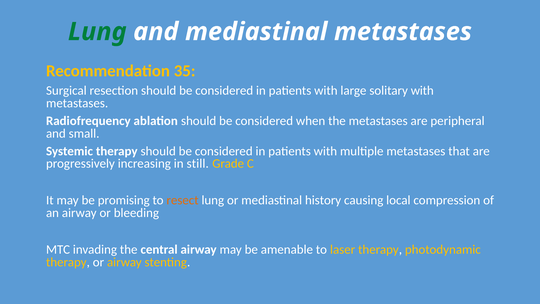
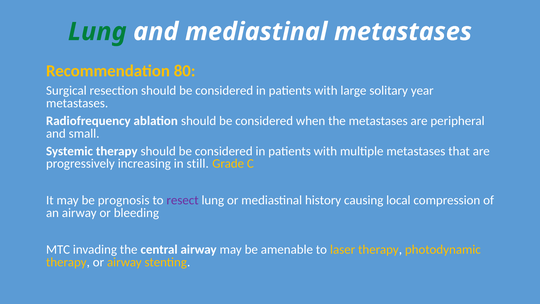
35: 35 -> 80 (185, 71)
solitary with: with -> year (422, 91)
promising: promising -> prognosis (124, 200)
resect colour: orange -> purple (183, 200)
